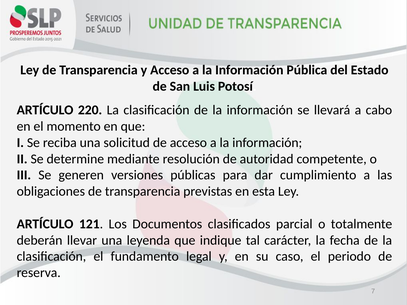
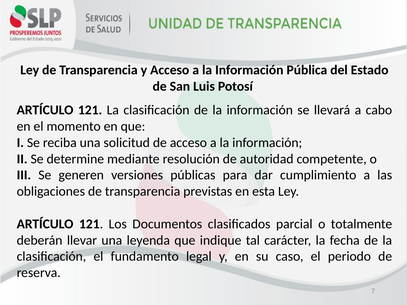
220: 220 -> 121 (90, 110)
